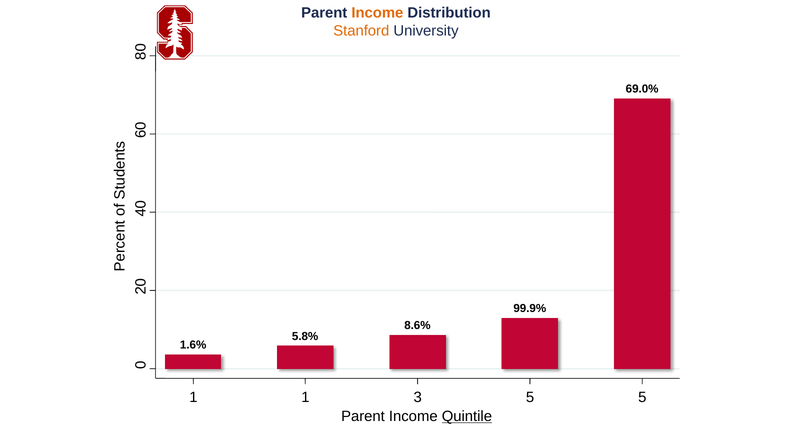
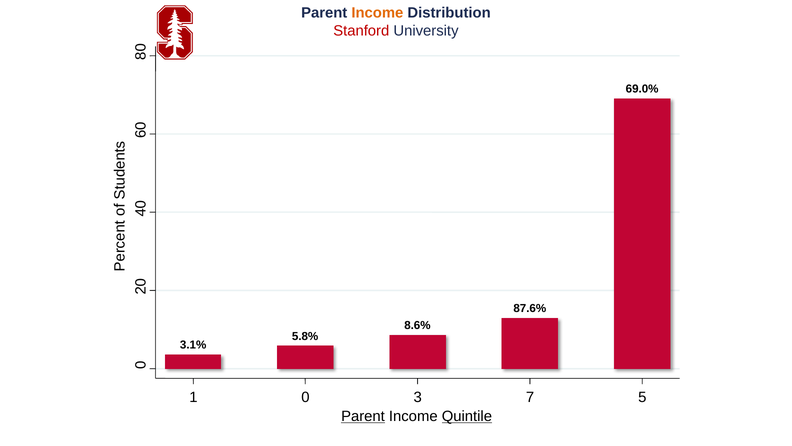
Stanford colour: orange -> red (361, 31)
99.9%: 99.9% -> 87.6% (530, 308)
1.6%: 1.6% -> 3.1% (193, 345)
1 1: 1 -> 0 (305, 397)
3 5: 5 -> 7 (530, 397)
Parent underline: none -> present (363, 416)
